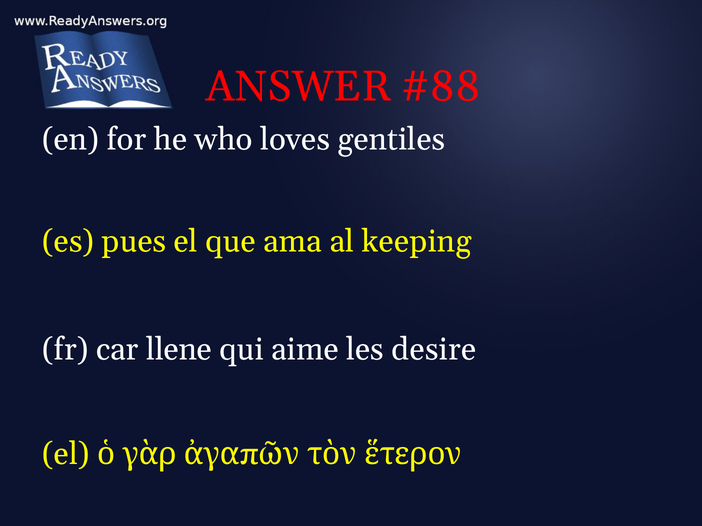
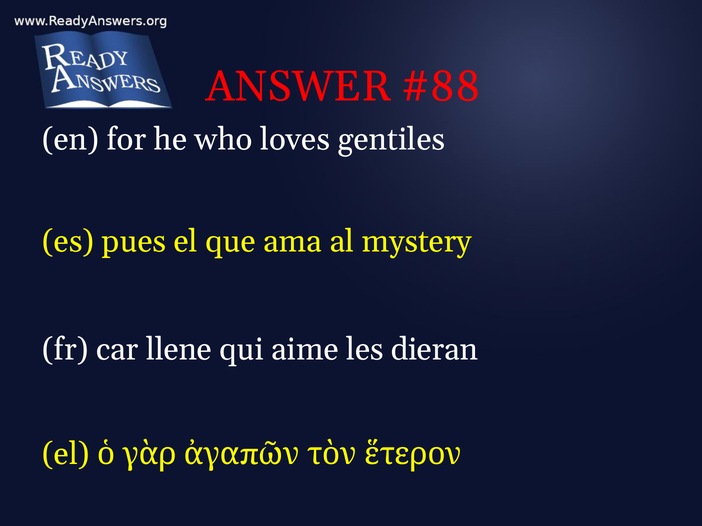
keeping: keeping -> mystery (417, 242)
desire: desire -> dieran (434, 350)
